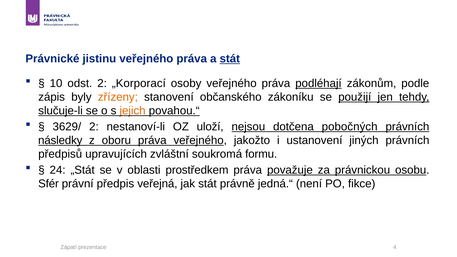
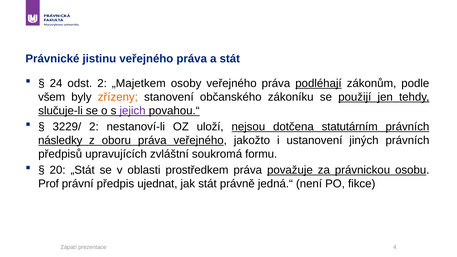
stát underline: present -> none (230, 59)
10: 10 -> 24 (56, 83)
„Korporací: „Korporací -> „Majetkem (139, 83)
zápis: zápis -> všem (52, 97)
jejich colour: orange -> purple (133, 111)
3629/: 3629/ -> 3229/ (67, 127)
pobočných: pobočných -> statutárním (350, 127)
24: 24 -> 20 (58, 170)
Sfér: Sfér -> Prof (49, 184)
veřejná: veřejná -> ujednat (157, 184)
